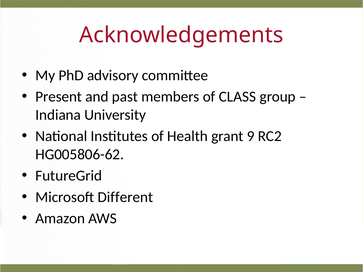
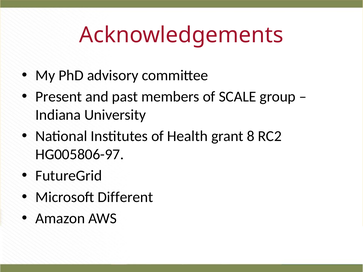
CLASS: CLASS -> SCALE (238, 97)
9: 9 -> 8 (251, 136)
HG005806-62: HG005806-62 -> HG005806-97 (80, 155)
